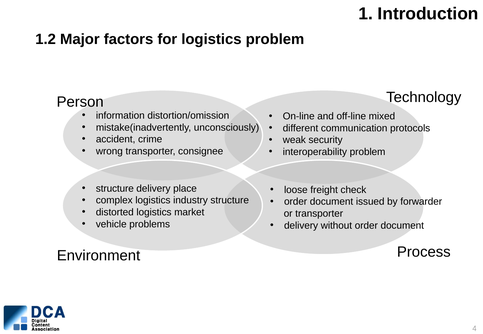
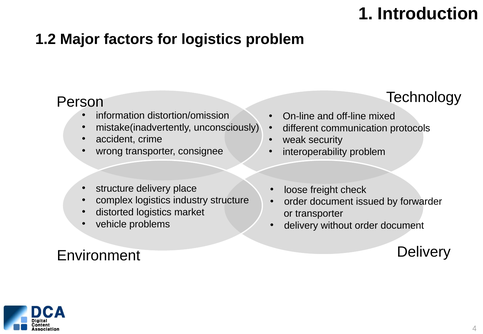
Environment Process: Process -> Delivery (424, 252)
